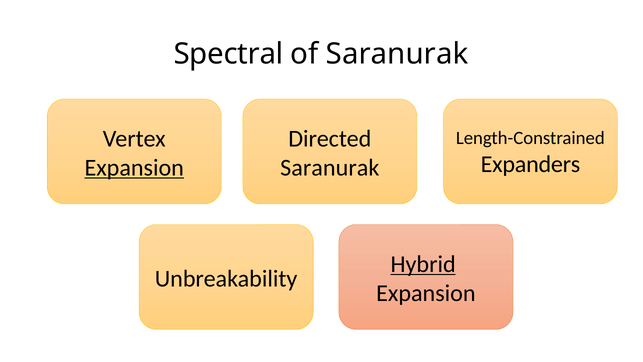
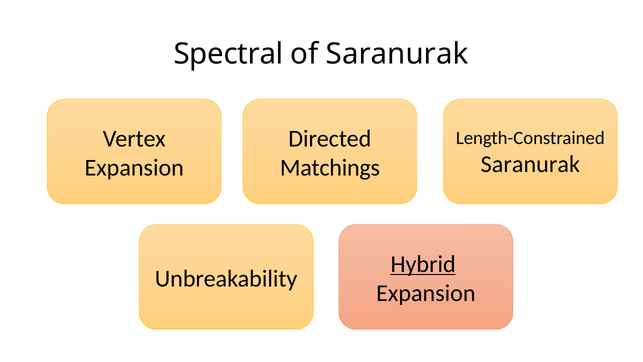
Expanders: Expanders -> Saranurak (530, 164)
Expansion underline: present -> none (134, 167)
Saranurak: Saranurak -> Matchings (330, 167)
